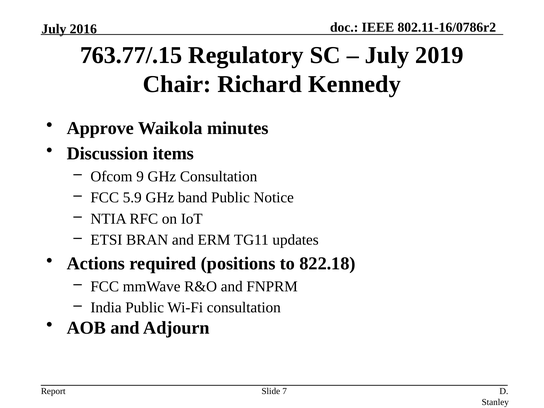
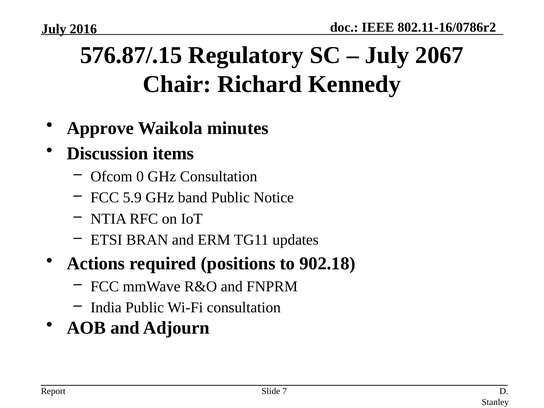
763.77/.15: 763.77/.15 -> 576.87/.15 (131, 55)
2019: 2019 -> 2067 (439, 55)
9: 9 -> 0 (140, 176)
822.18: 822.18 -> 902.18 (328, 264)
